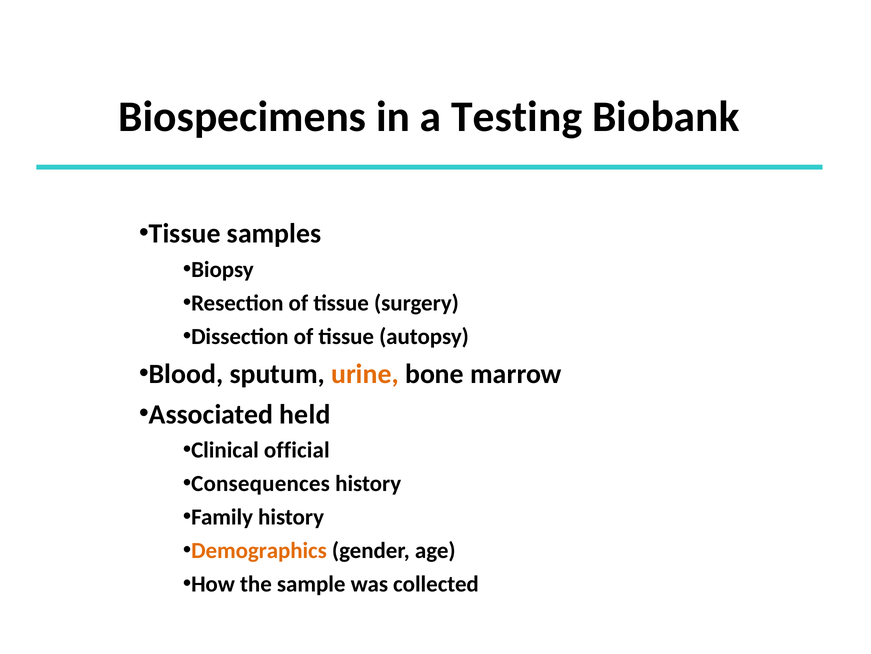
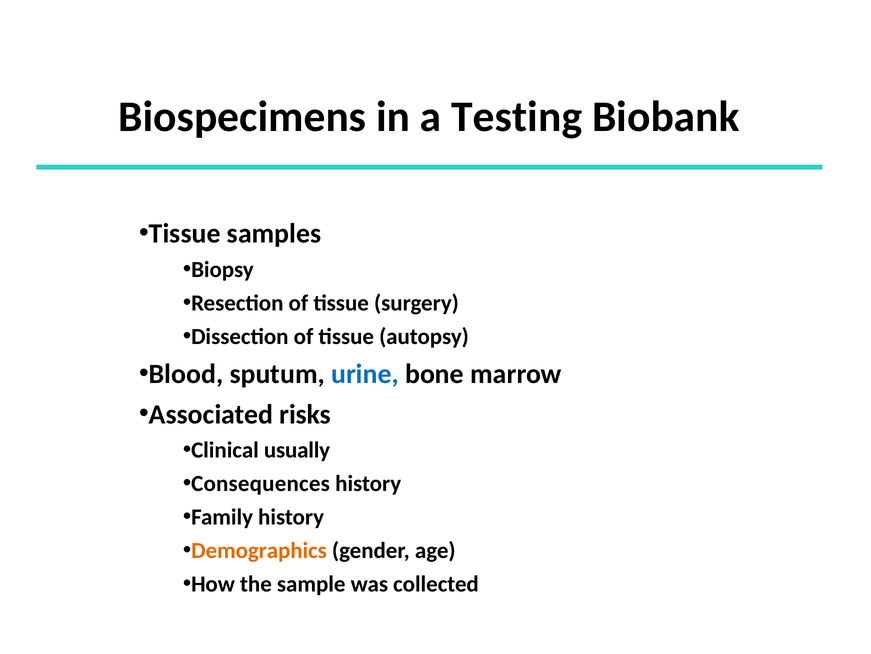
urine colour: orange -> blue (365, 374)
held: held -> risks (305, 414)
official: official -> usually (297, 450)
